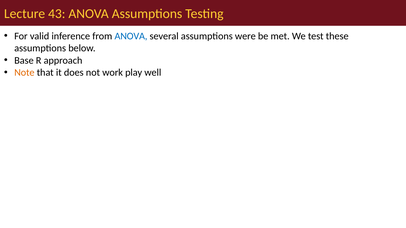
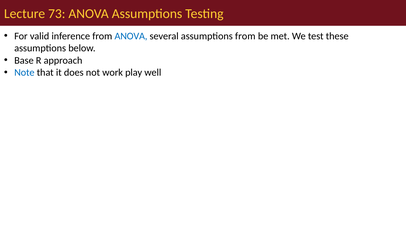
43: 43 -> 73 (57, 14)
assumptions were: were -> from (245, 36)
Note colour: orange -> blue (24, 73)
